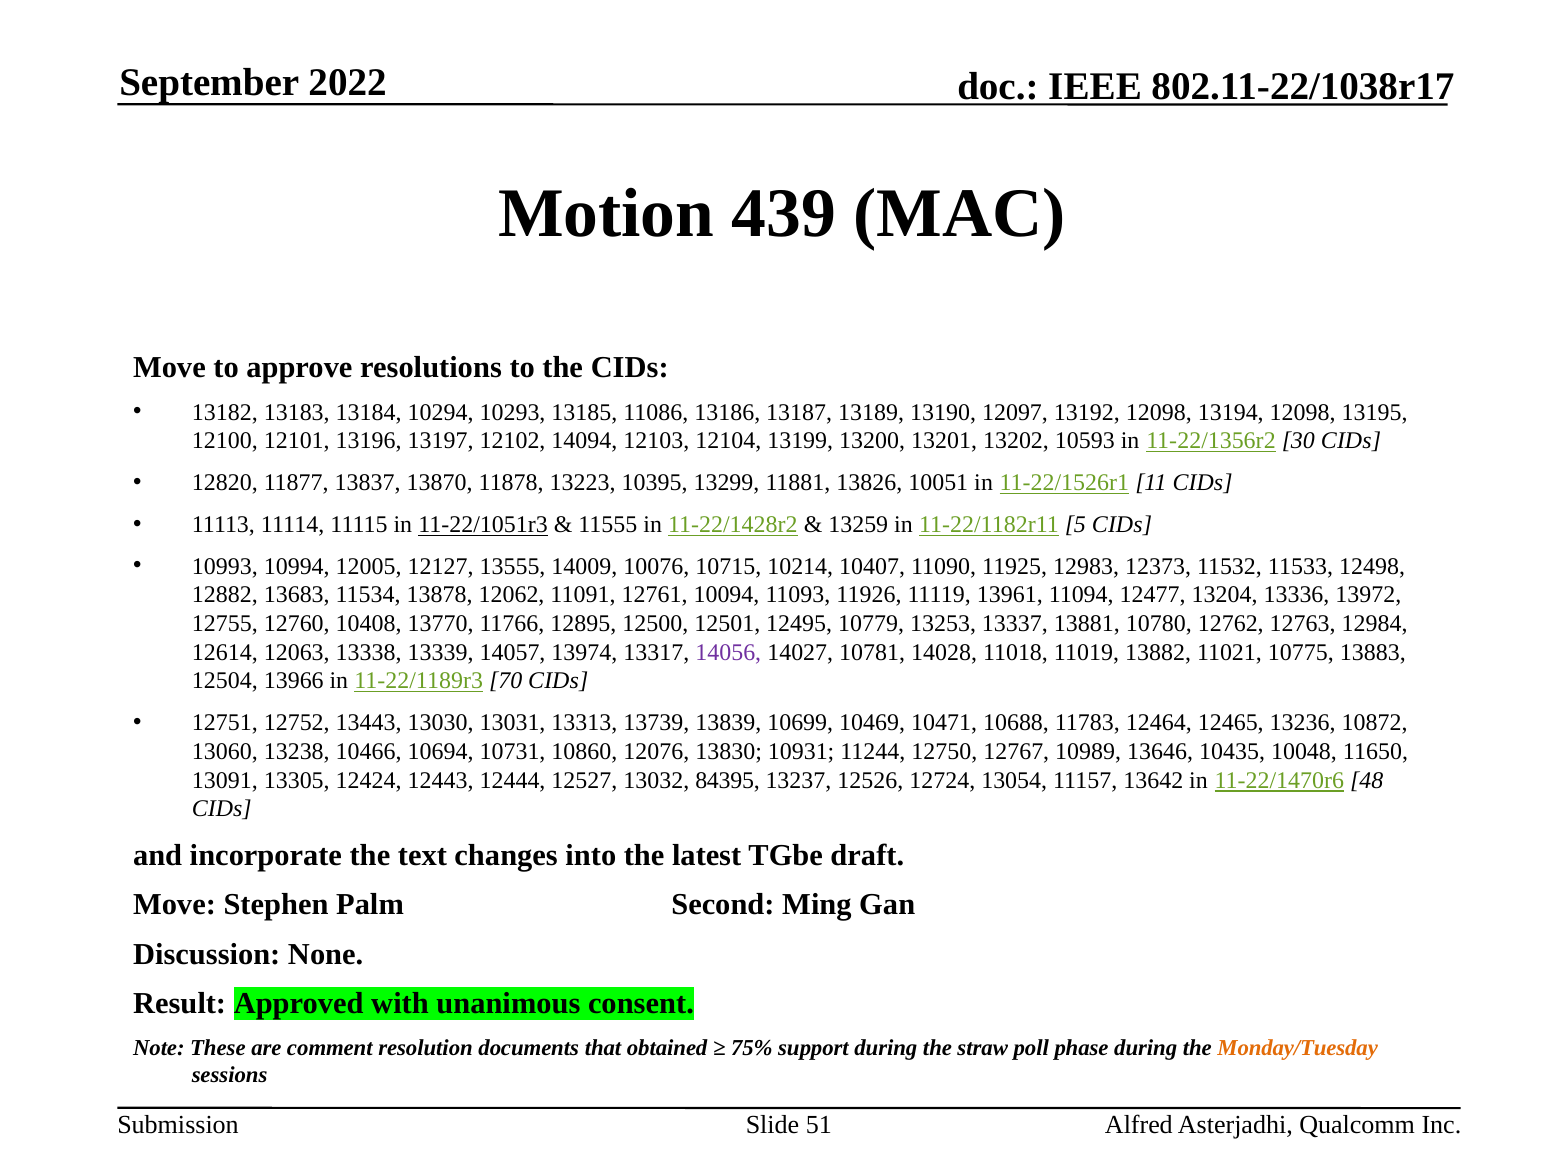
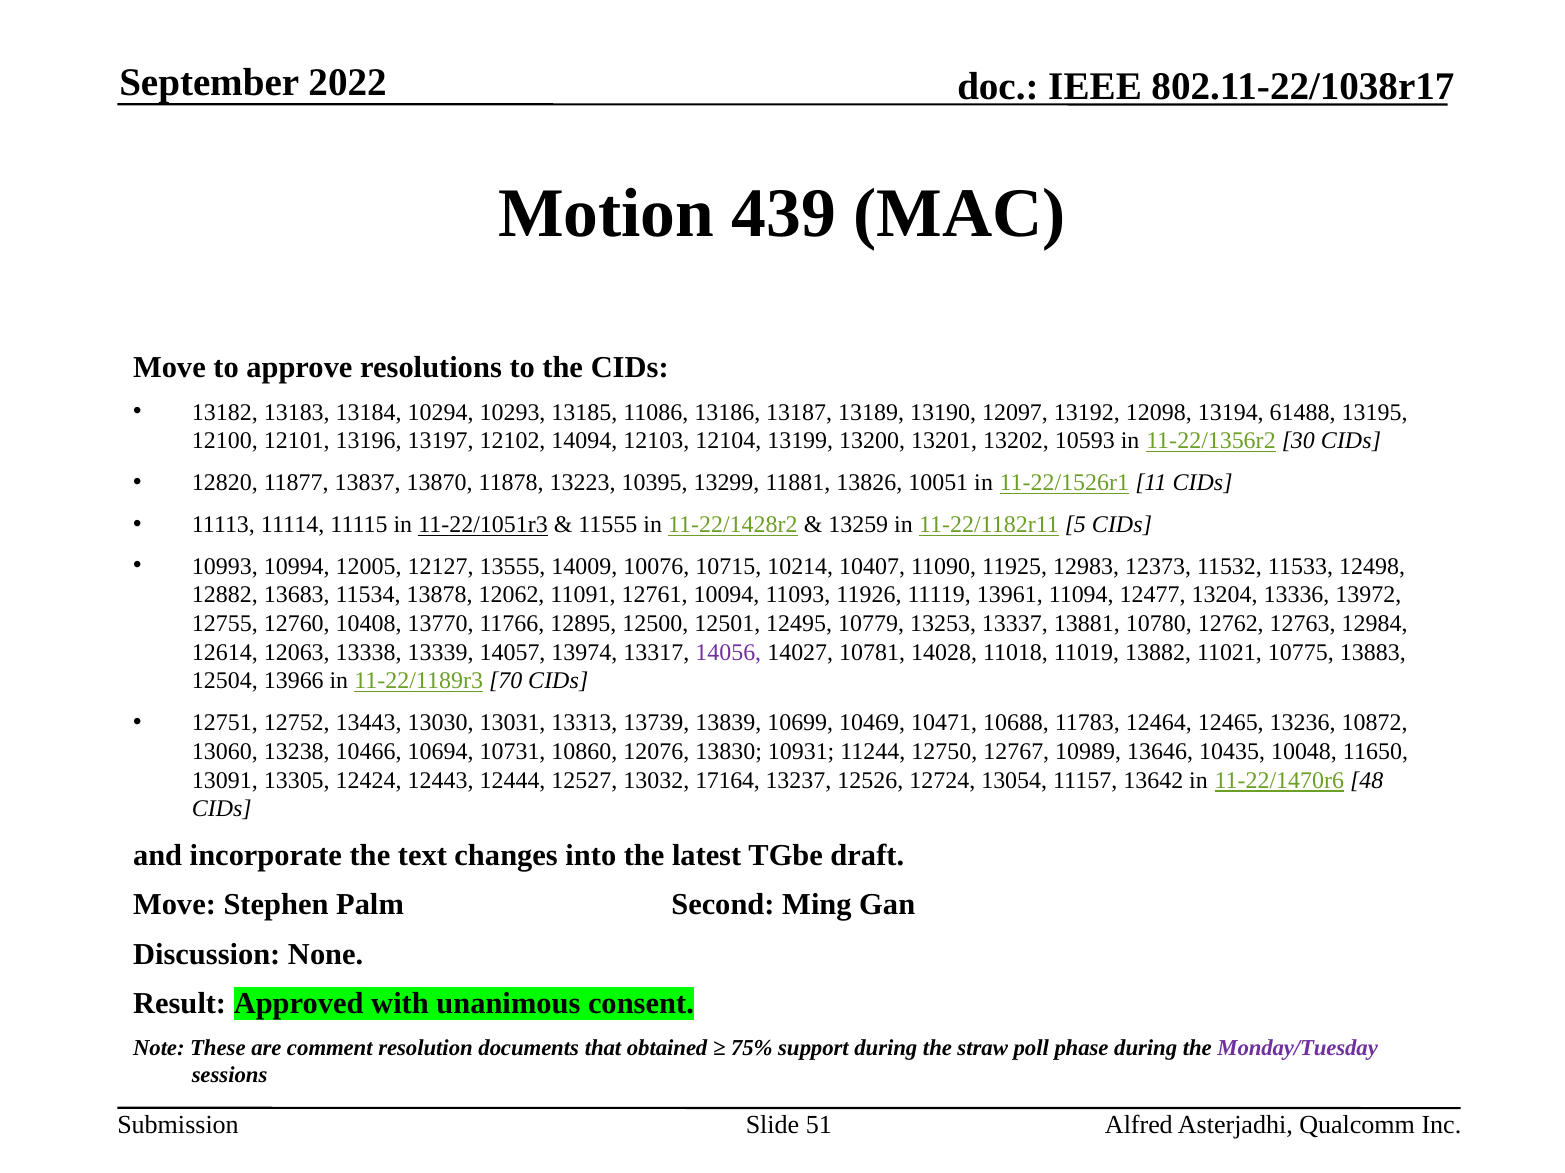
13194 12098: 12098 -> 61488 (1303, 413)
84395: 84395 -> 17164 (728, 781)
Monday/Tuesday colour: orange -> purple (1298, 1049)
